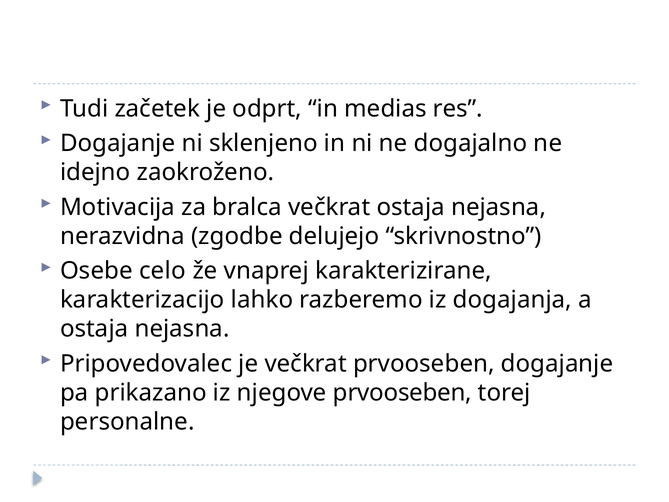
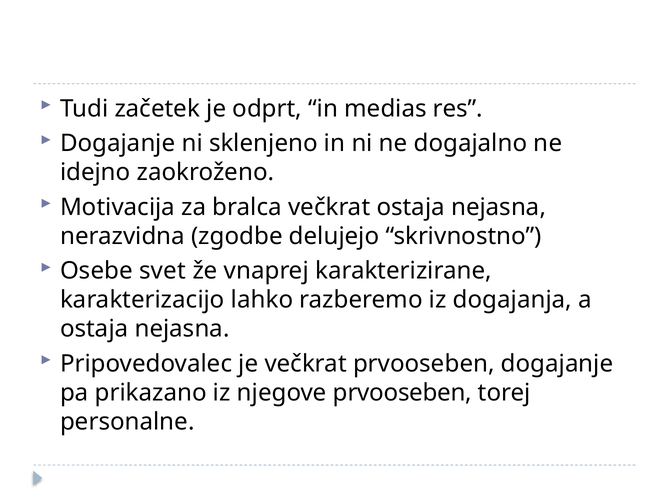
celo: celo -> svet (163, 271)
